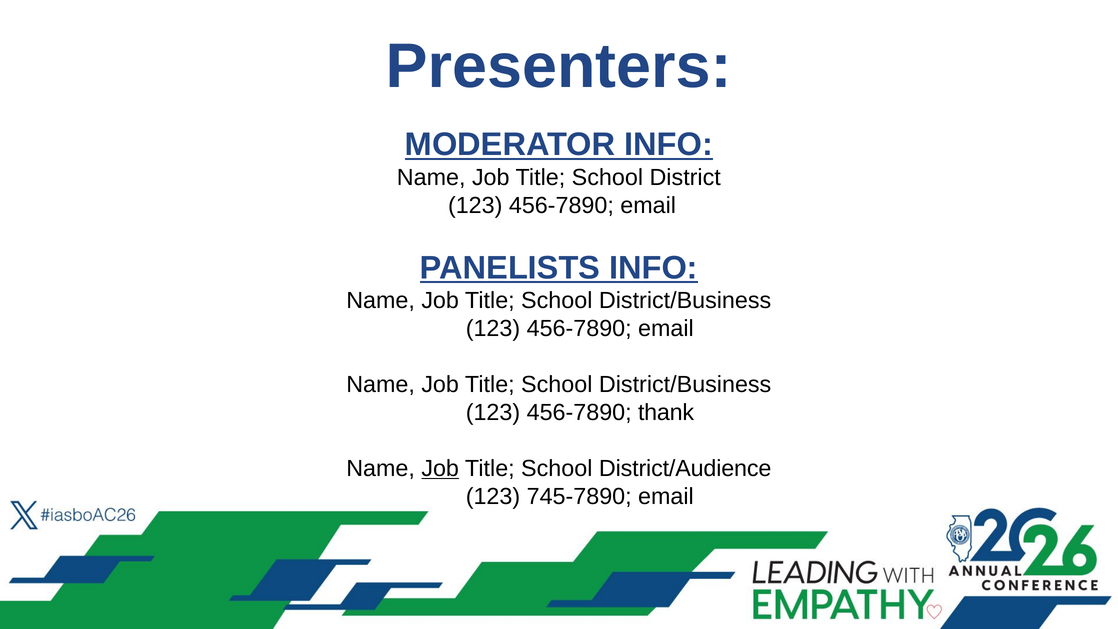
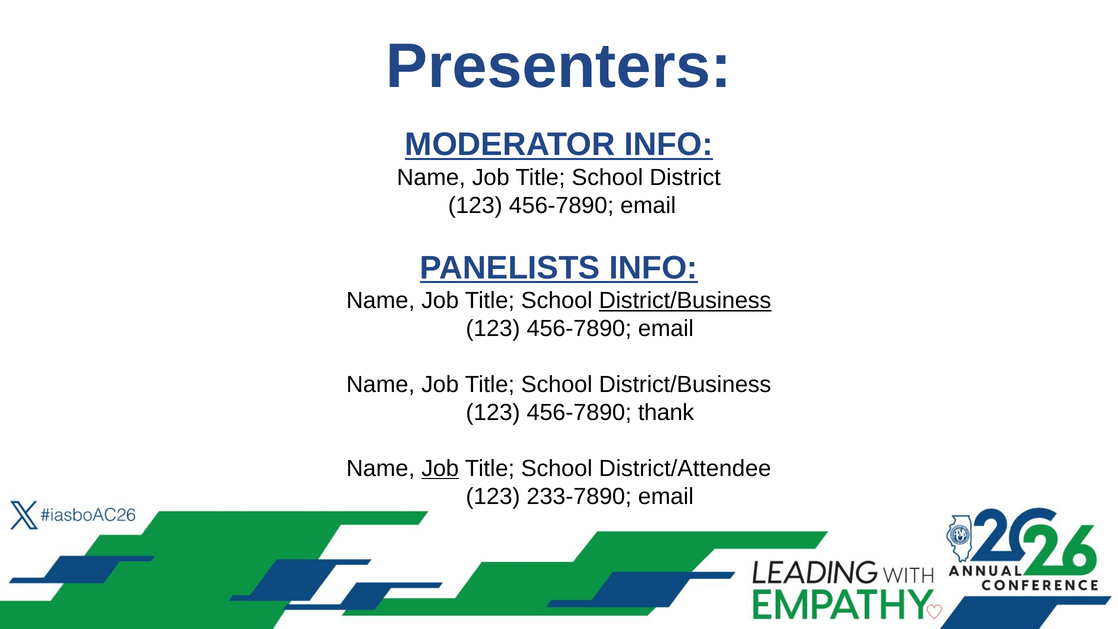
District/Business underline: none -> present (685, 301)
District/Audience: District/Audience -> District/Attendee (685, 468)
745-7890: 745-7890 -> 233-7890 (579, 496)
